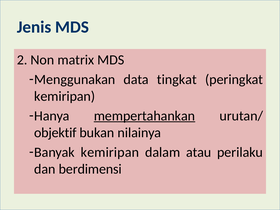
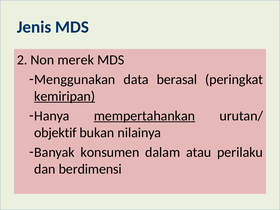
matrix: matrix -> merek (76, 60)
tingkat: tingkat -> berasal (177, 79)
kemiripan underline: none -> present (65, 96)
Banyak kemiripan: kemiripan -> konsumen (110, 152)
